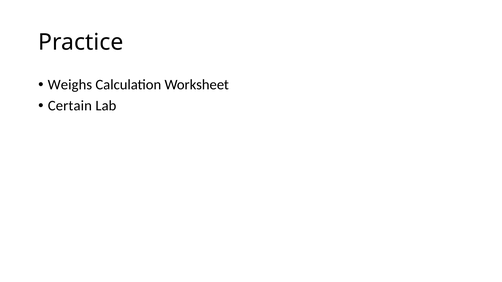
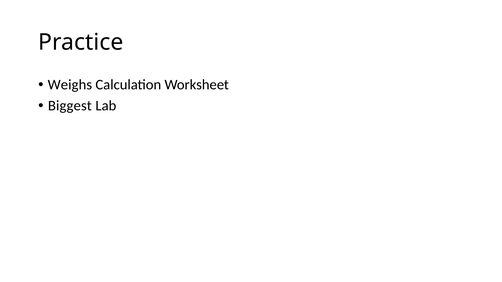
Certain: Certain -> Biggest (70, 106)
